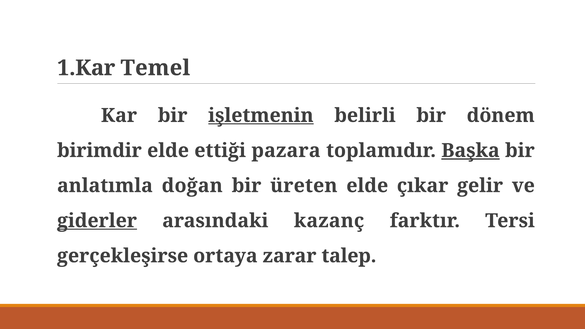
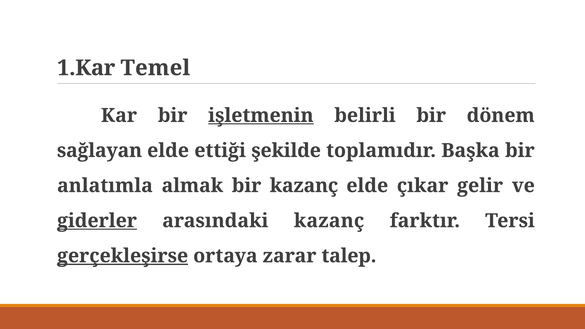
birimdir: birimdir -> sağlayan (99, 151)
pazara: pazara -> şekilde (286, 151)
Başka underline: present -> none (471, 151)
doğan: doğan -> almak (192, 186)
bir üreten: üreten -> kazanç (304, 186)
gerçekleşirse underline: none -> present (123, 256)
